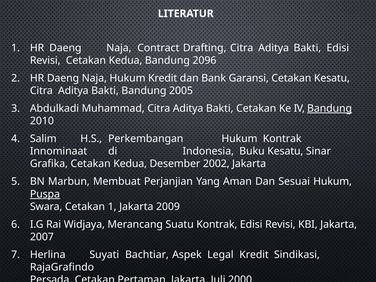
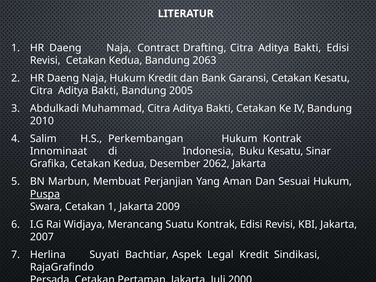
2096: 2096 -> 2063 (204, 60)
Bandung underline: present -> none (330, 108)
2002: 2002 -> 2062 (216, 164)
